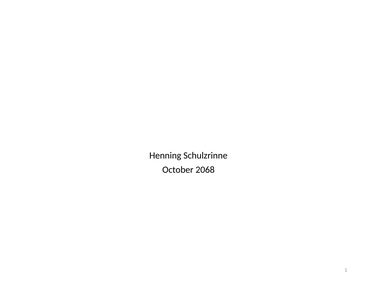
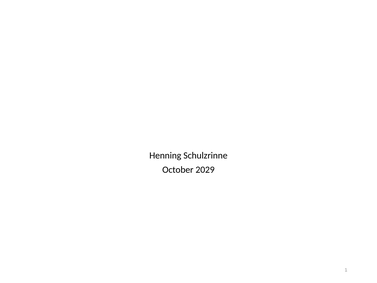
2068: 2068 -> 2029 (205, 170)
